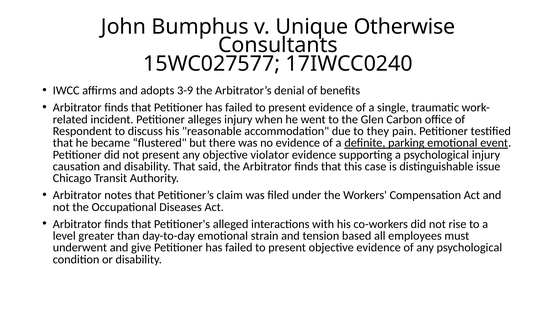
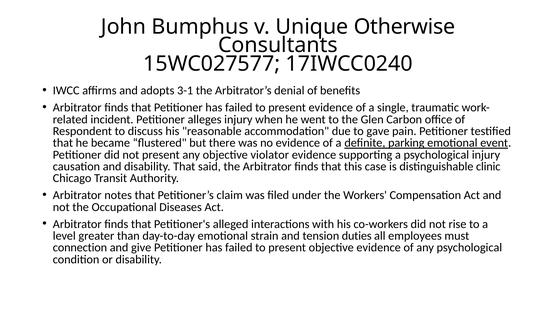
3-9: 3-9 -> 3-1 (185, 91)
they: they -> gave (378, 131)
issue: issue -> clinic (488, 167)
based: based -> duties (357, 236)
underwent: underwent -> connection (80, 248)
